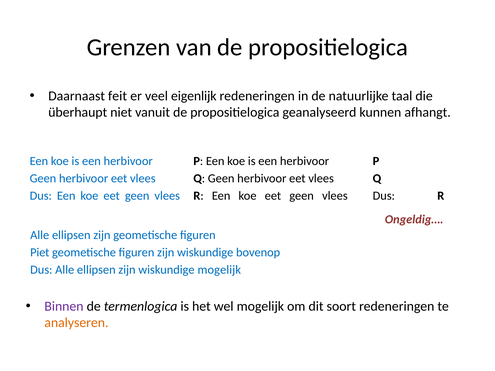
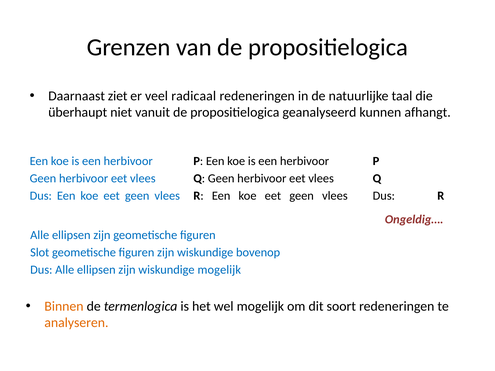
feit: feit -> ziet (118, 96)
eigenlijk: eigenlijk -> radicaal (194, 96)
Piet: Piet -> Slot (40, 253)
Binnen colour: purple -> orange (64, 306)
